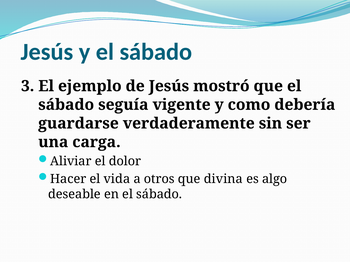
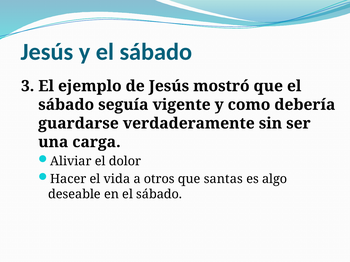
divina: divina -> santas (223, 179)
